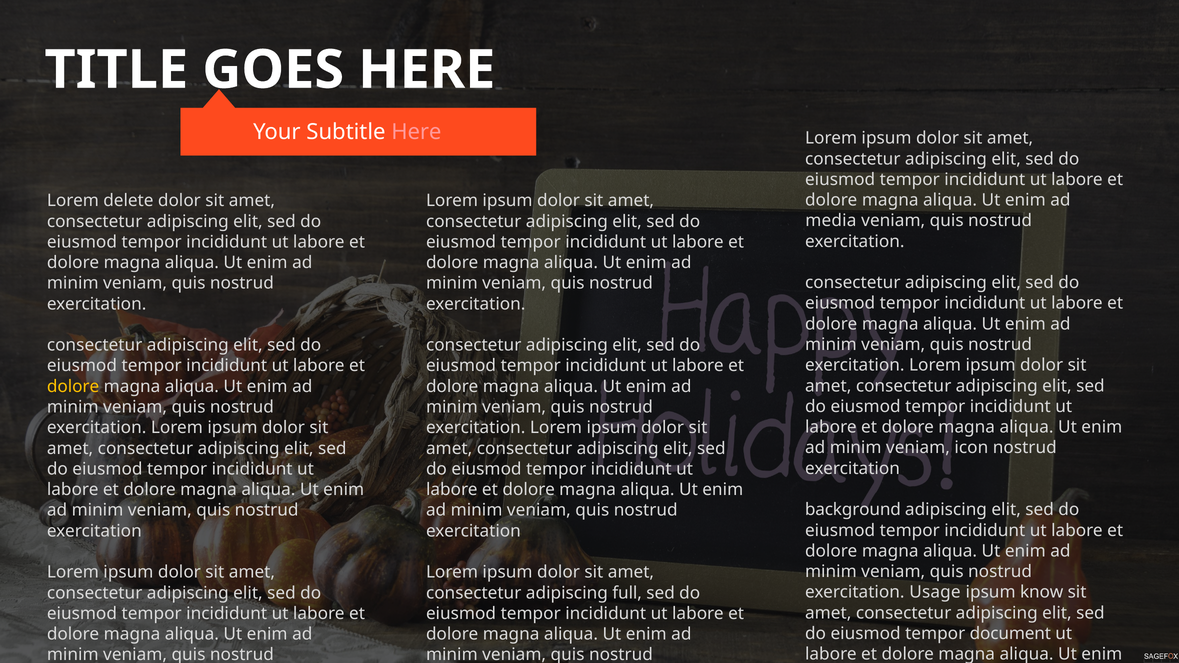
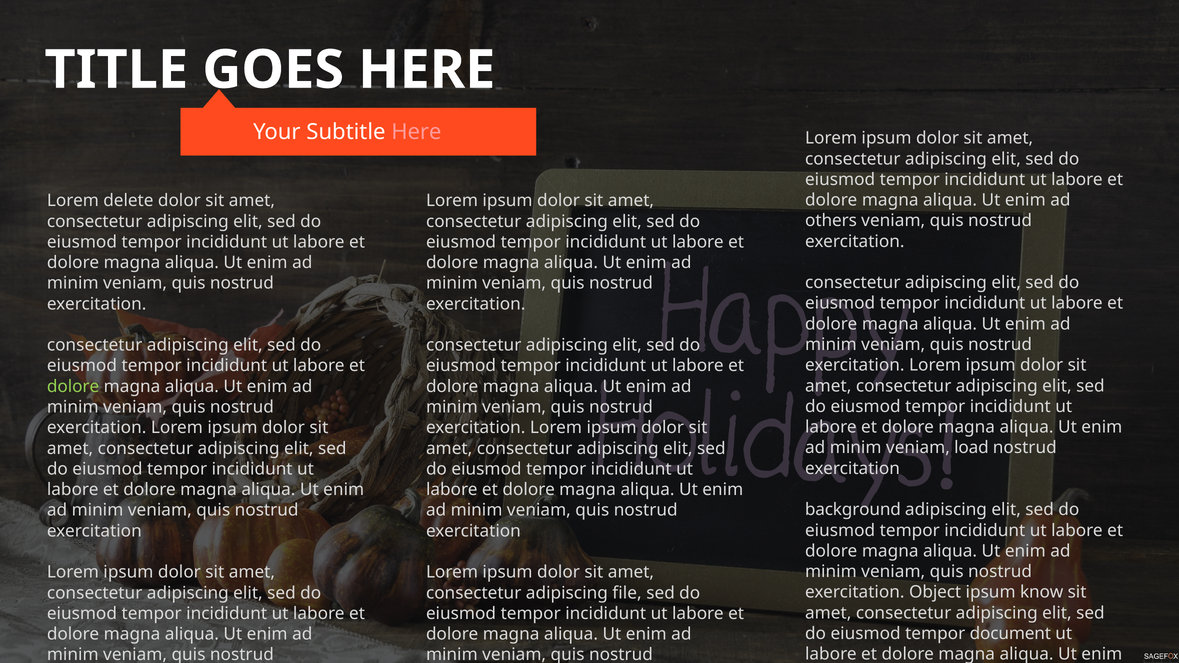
media: media -> others (831, 221)
dolore colour: yellow -> light green (73, 387)
icon: icon -> load (971, 448)
Usage: Usage -> Object (935, 592)
full: full -> file (627, 593)
